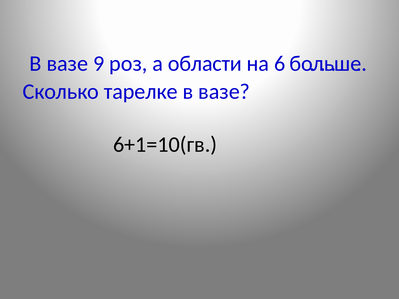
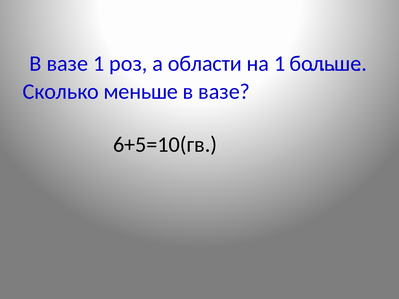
вазе 9: 9 -> 1 (99, 64)
на 6: 6 -> 1 (280, 64)
тарелке: тарелке -> меньше (141, 92)
6+1=10(гв: 6+1=10(гв -> 6+5=10(гв (165, 145)
